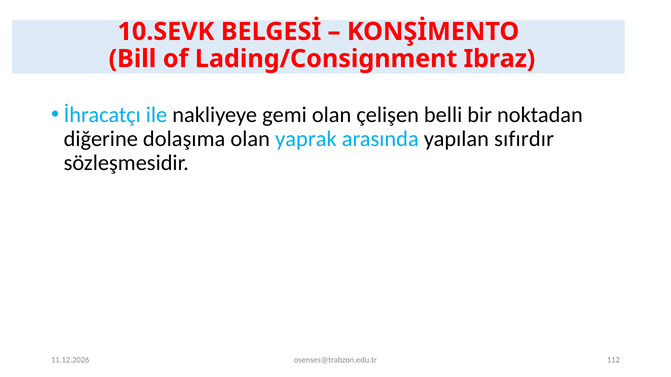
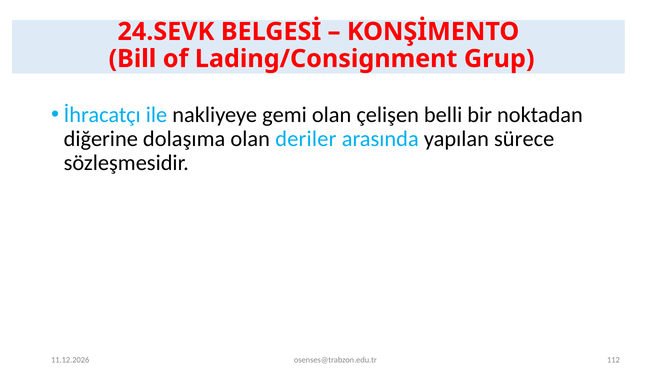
10.SEVK: 10.SEVK -> 24.SEVK (166, 32)
Ibraz: Ibraz -> Grup (499, 59)
yaprak: yaprak -> deriler (306, 139)
sıfırdır: sıfırdır -> sürece (524, 139)
